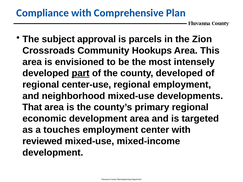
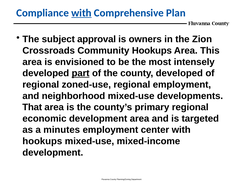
with underline: none -> present (81, 13)
parcels: parcels -> owners (145, 39)
center-use: center-use -> zoned-use (86, 85)
touches: touches -> minutes (62, 130)
reviewed: reviewed -> hookups (42, 141)
